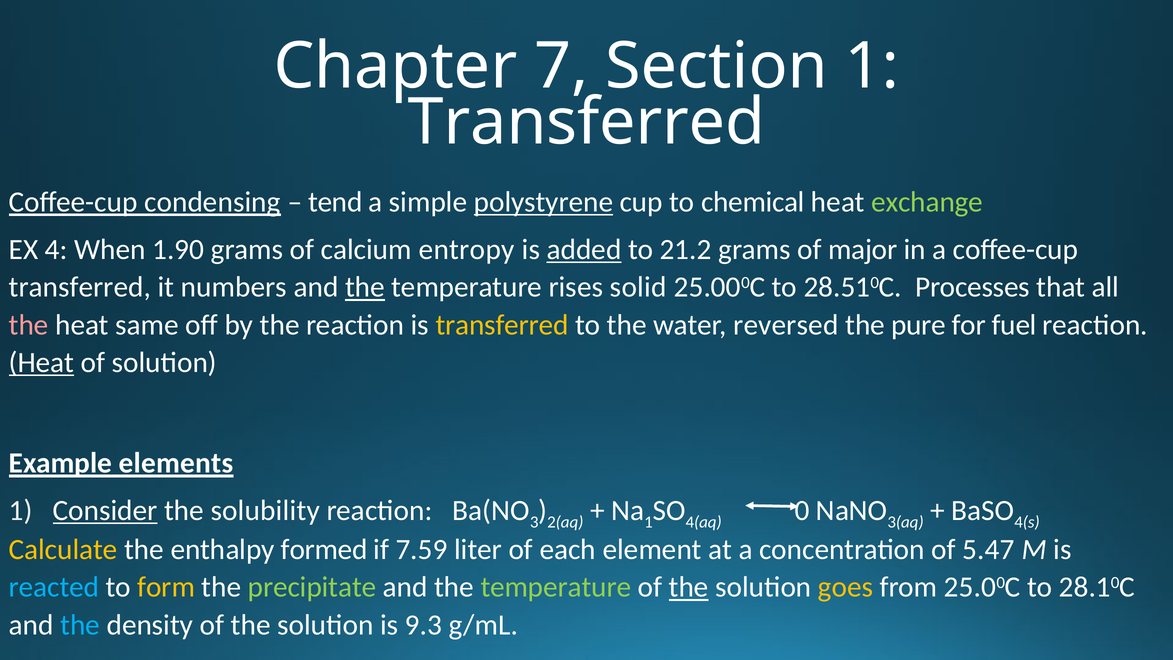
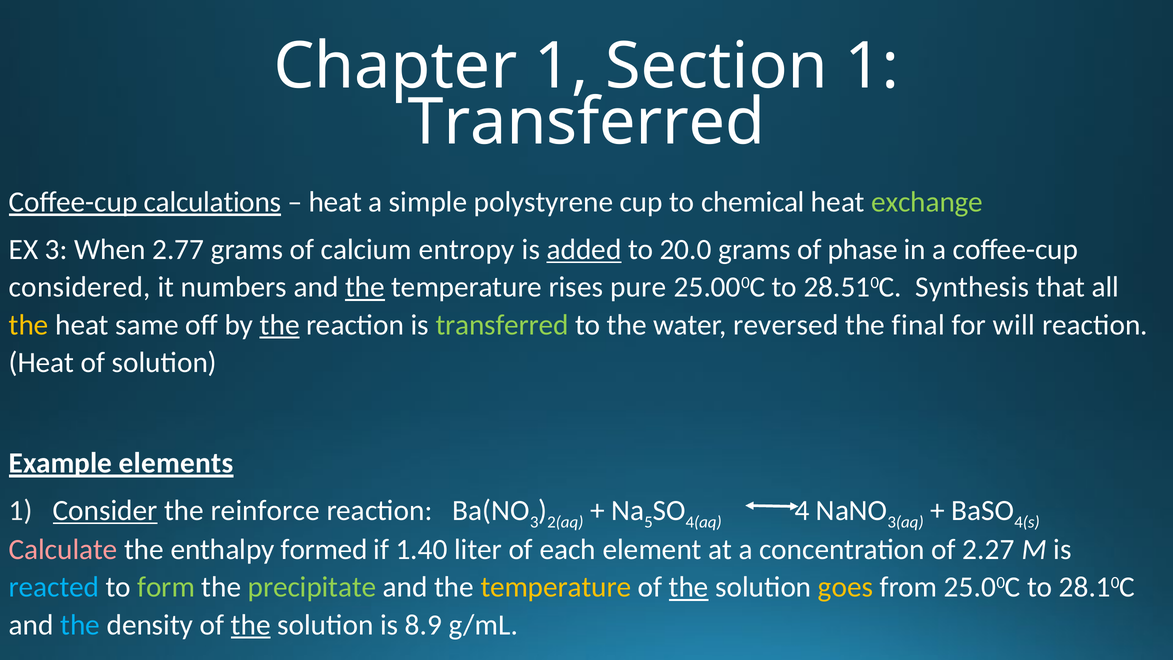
Chapter 7: 7 -> 1 (561, 66)
condensing: condensing -> calculations (213, 202)
tend: tend -> heat (335, 202)
polystyrene underline: present -> none (543, 202)
EX 4: 4 -> 3 (56, 250)
1.90: 1.90 -> 2.77 (178, 250)
21.2: 21.2 -> 20.0 (686, 250)
major: major -> phase (863, 250)
transferred: transferred -> considered (80, 287)
solid: solid -> pure (638, 287)
Processes: Processes -> Synthesis (972, 287)
the colour: pink -> yellow (29, 325)
the underline: none -> present (280, 325)
transferred colour: yellow -> light green (502, 325)
pure: pure -> final (918, 325)
fuel: fuel -> will (1014, 325)
Heat underline: present -> none (41, 363)
solubility: solubility -> reinforce (265, 510)
1: 1 -> 5 (648, 522)
0: 0 -> 4 (802, 510)
Calculate colour: yellow -> pink (63, 549)
7.59: 7.59 -> 1.40 (422, 549)
5.47: 5.47 -> 2.27 (988, 549)
form colour: yellow -> light green (166, 587)
temperature colour: light green -> yellow (556, 587)
the underline: none -> present (251, 625)
9.3: 9.3 -> 8.9 (423, 625)
